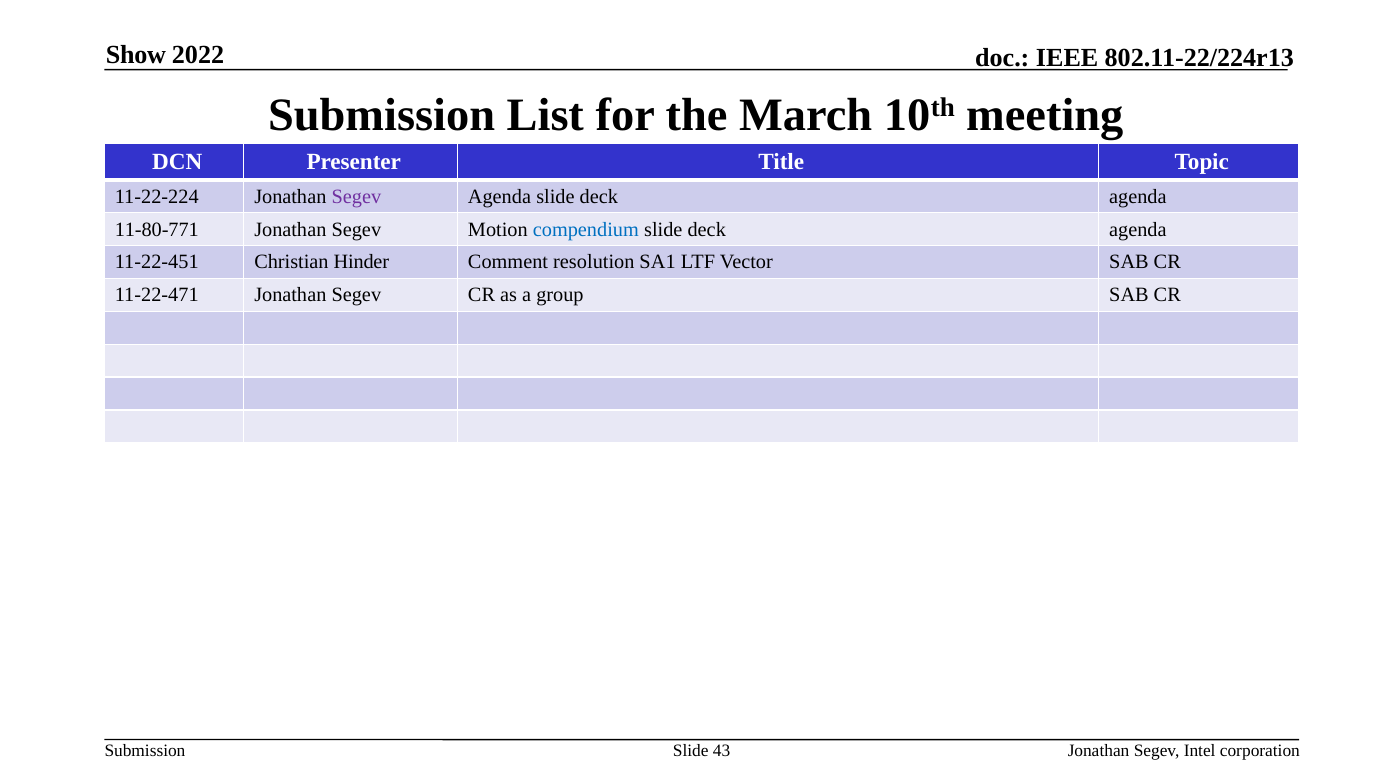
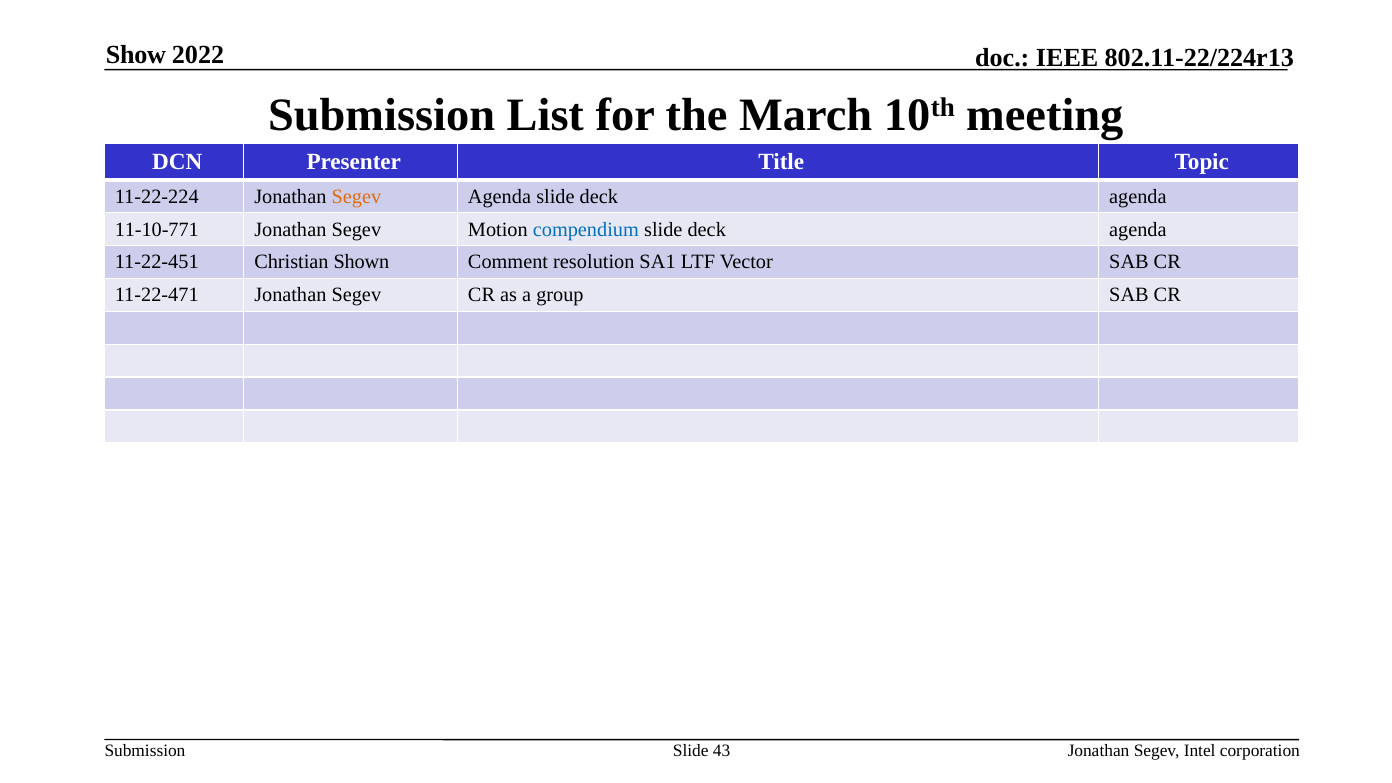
Segev colour: purple -> orange (356, 197)
11-80-771: 11-80-771 -> 11-10-771 (157, 229)
Hinder: Hinder -> Shown (361, 262)
